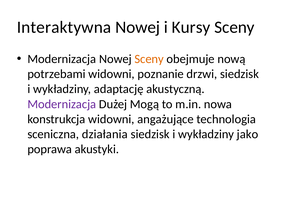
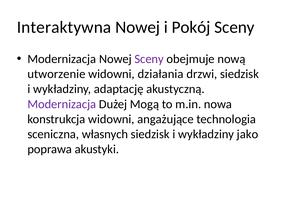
Kursy: Kursy -> Pokój (191, 27)
Sceny colour: orange -> purple (149, 59)
potrzebami: potrzebami -> utworzenie (56, 74)
poznanie: poznanie -> działania (161, 74)
działania: działania -> własnych (105, 134)
